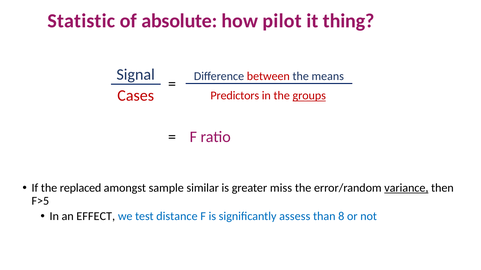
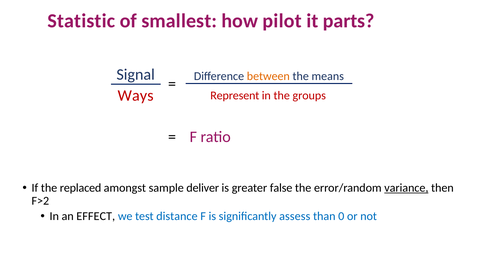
absolute: absolute -> smallest (179, 21)
thing: thing -> parts (349, 21)
between colour: red -> orange (268, 76)
Cases: Cases -> Ways (136, 96)
Predictors: Predictors -> Represent (235, 96)
groups underline: present -> none (309, 96)
similar: similar -> deliver (203, 188)
miss: miss -> false (281, 188)
F>5: F>5 -> F>2 (40, 201)
8: 8 -> 0 (341, 217)
